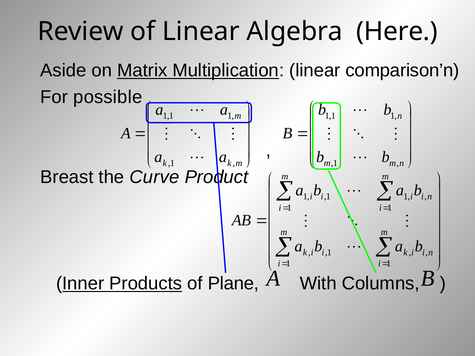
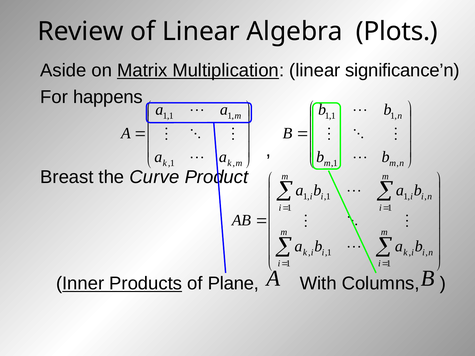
Here: Here -> Plots (397, 32)
comparison’n: comparison’n -> significance’n (402, 71)
possible: possible -> happens (108, 97)
